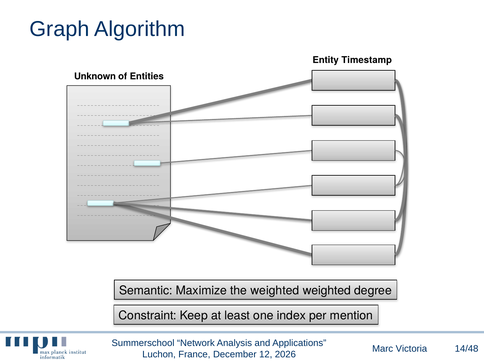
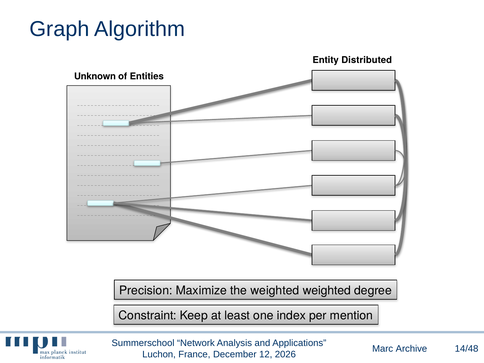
Timestamp: Timestamp -> Distributed (367, 60)
Semantic: Semantic -> Precision (146, 291)
Victoria: Victoria -> Archive (411, 349)
